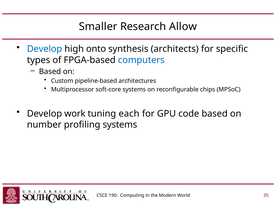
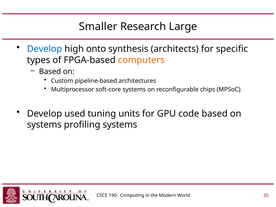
Allow: Allow -> Large (183, 26)
computers colour: blue -> orange (141, 60)
work: work -> used (75, 114)
each: each -> units (129, 114)
number: number -> systems (44, 125)
